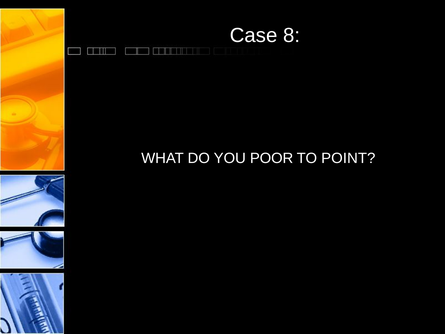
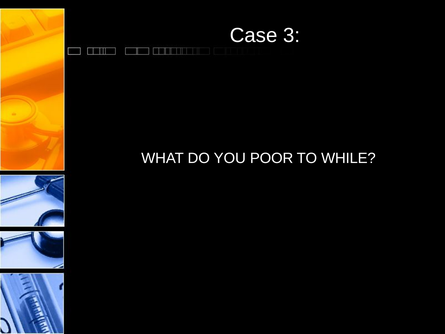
8: 8 -> 3 (292, 35)
POINT: POINT -> WHILE (348, 158)
